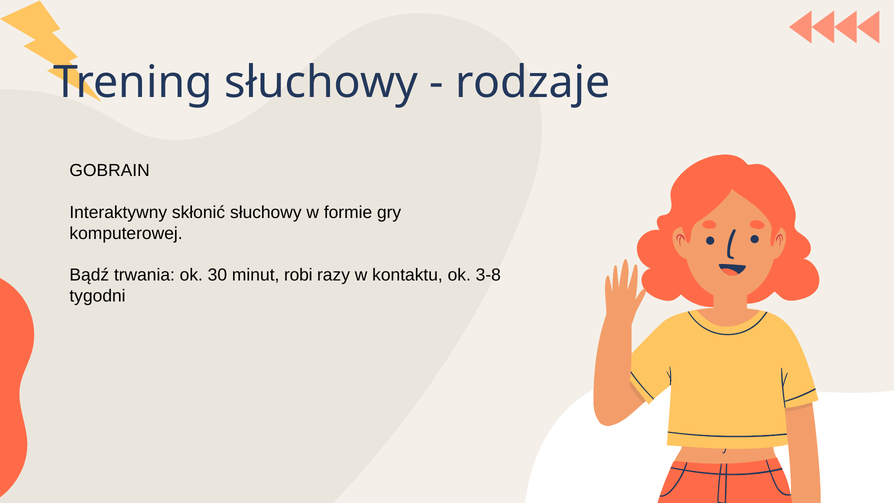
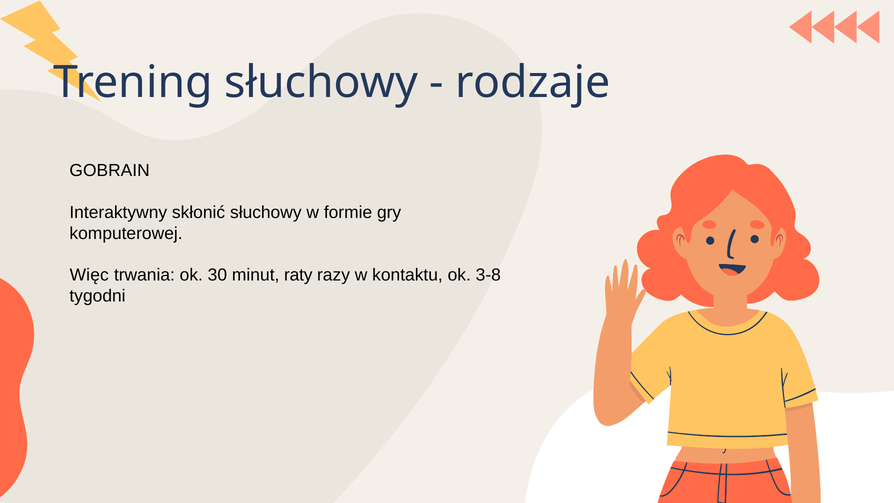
Bądź: Bądź -> Więc (89, 275)
robi: robi -> raty (298, 275)
